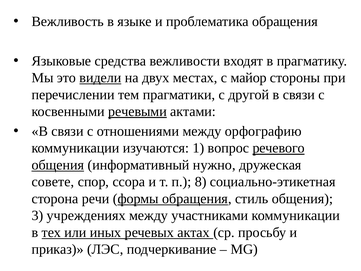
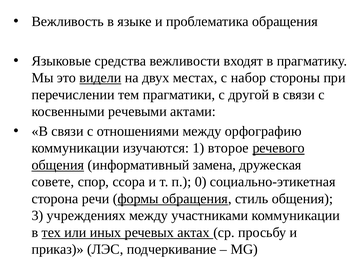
майор: майор -> набор (248, 78)
речевыми underline: present -> none (138, 111)
вопрос: вопрос -> второе (228, 148)
нужно: нужно -> замена (214, 165)
8: 8 -> 0 (201, 182)
